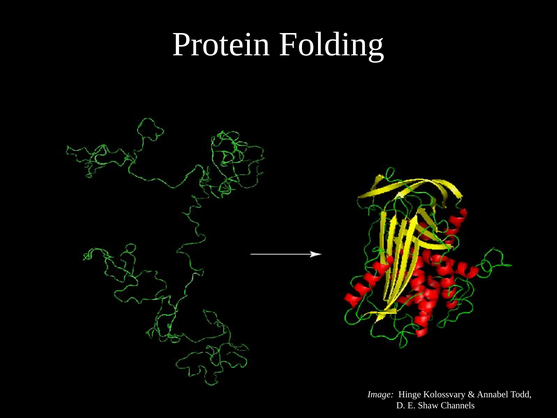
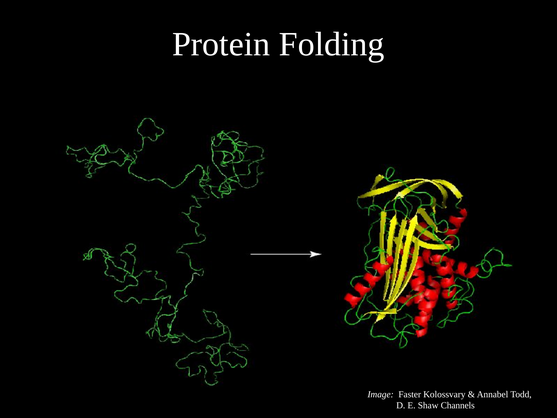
Hinge: Hinge -> Faster (410, 394)
